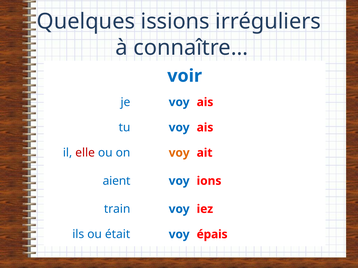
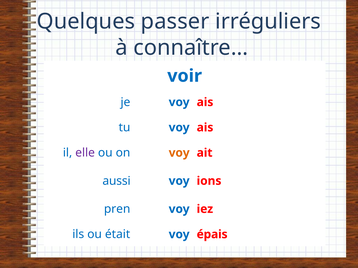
issions: issions -> passer (175, 22)
elle colour: red -> purple (85, 153)
aient: aient -> aussi (117, 181)
train: train -> pren (117, 209)
